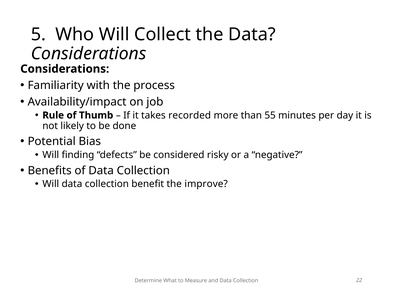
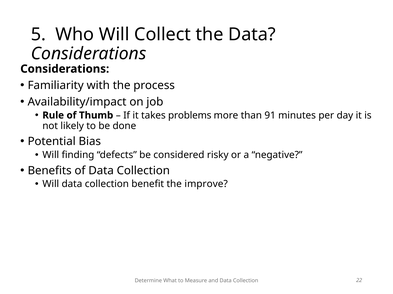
recorded: recorded -> problems (190, 116)
55: 55 -> 91 (270, 116)
